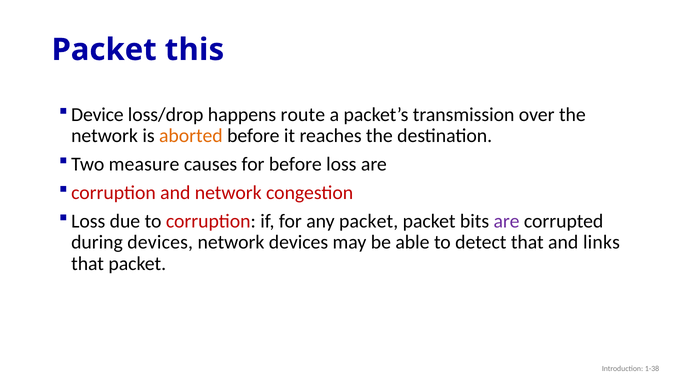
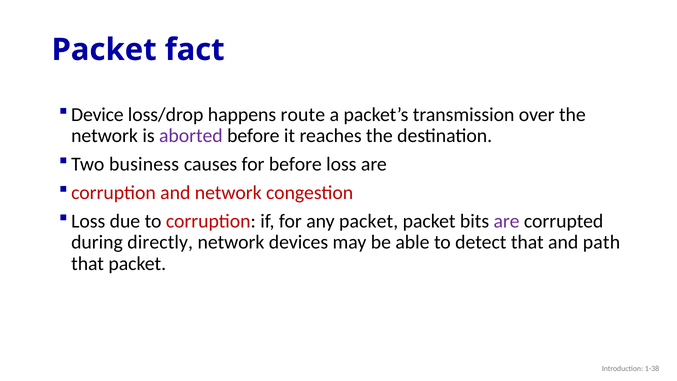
this: this -> fact (195, 50)
aborted colour: orange -> purple (191, 136)
measure: measure -> business (144, 164)
during devices: devices -> directly (160, 242)
links: links -> path (601, 242)
